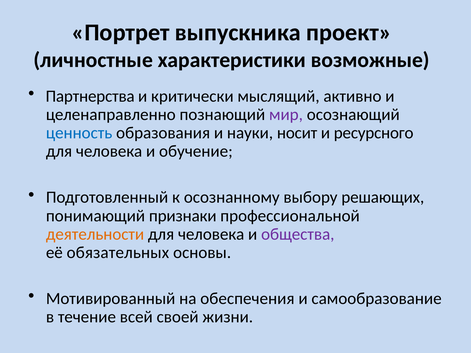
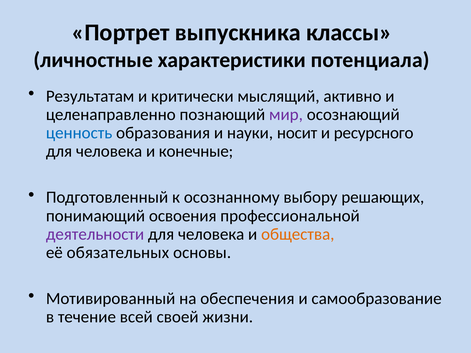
проект: проект -> классы (349, 33)
возможные: возможные -> потенциала (370, 60)
Партнерства: Партнерства -> Результатам (90, 96)
обучение: обучение -> конечные (196, 151)
признаки: признаки -> освоения (183, 216)
деятельности colour: orange -> purple (95, 234)
общества colour: purple -> orange (298, 234)
